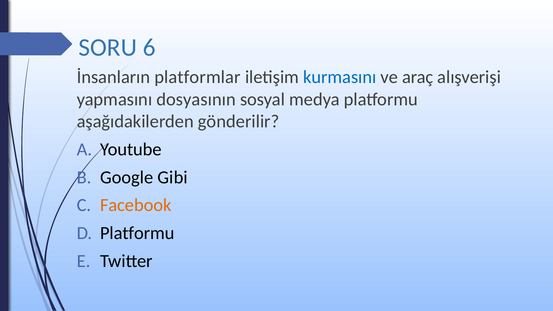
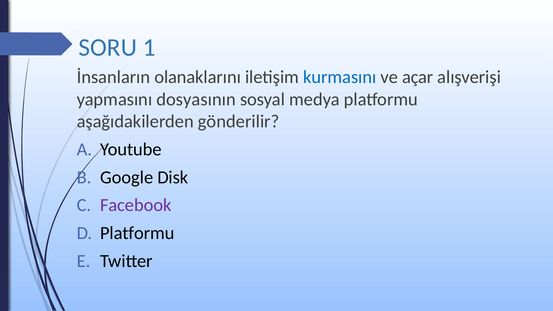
6: 6 -> 1 (149, 47)
platformlar: platformlar -> olanaklarını (198, 77)
araç: araç -> açar (418, 77)
Gibi: Gibi -> Disk (173, 177)
Facebook colour: orange -> purple (136, 205)
